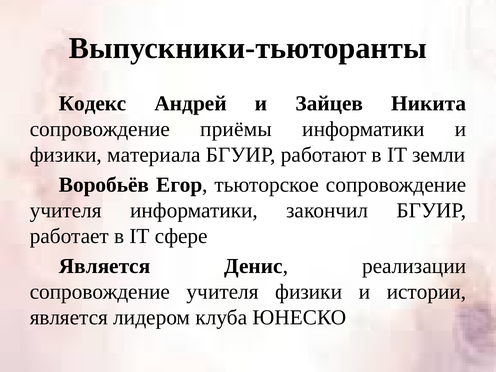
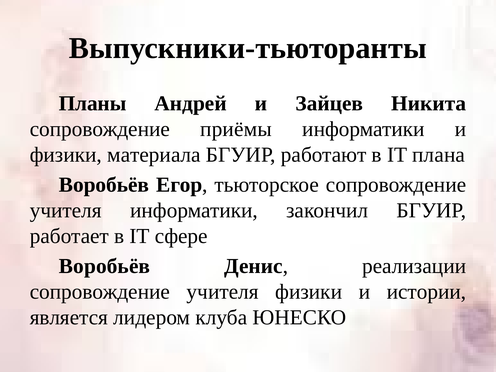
Кодекс: Кодекс -> Планы (93, 104)
земли: земли -> плана (439, 155)
Является: Является -> Воробьёв (104, 266)
